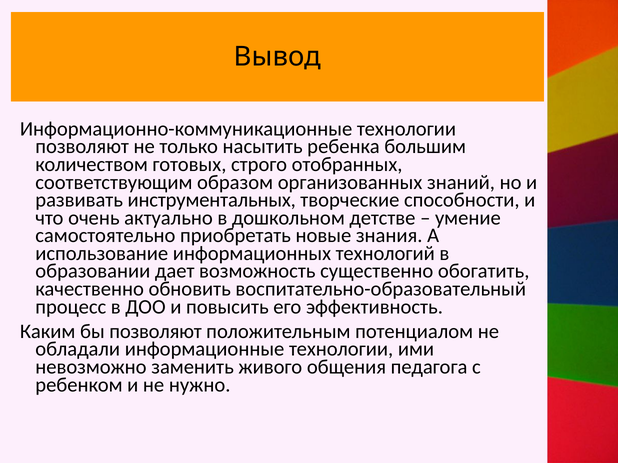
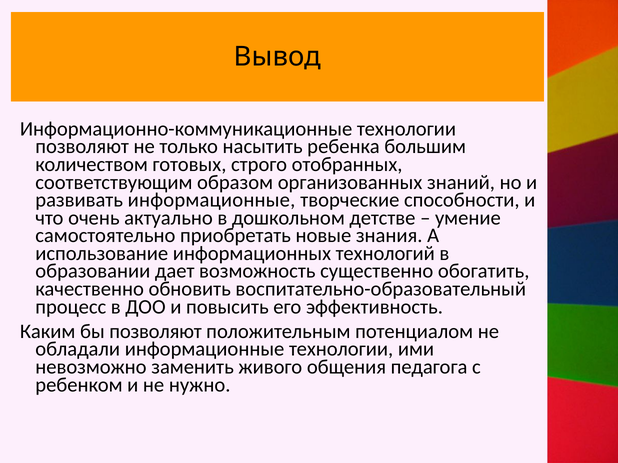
развивать инструментальных: инструментальных -> информационные (212, 200)
